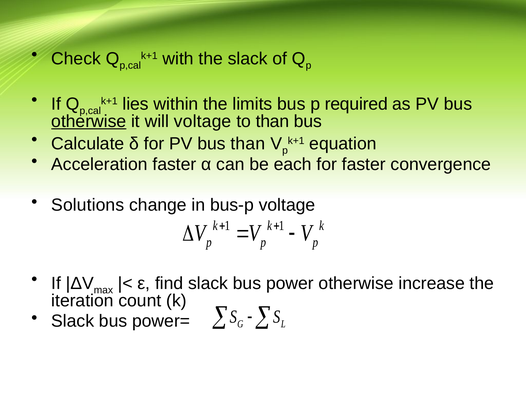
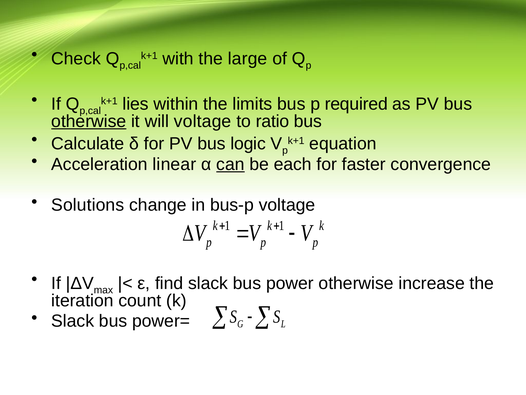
the slack: slack -> large (248, 59)
to than: than -> ratio (272, 121)
bus than: than -> logic (248, 143)
Acceleration faster: faster -> linear (174, 164)
can underline: none -> present (230, 164)
